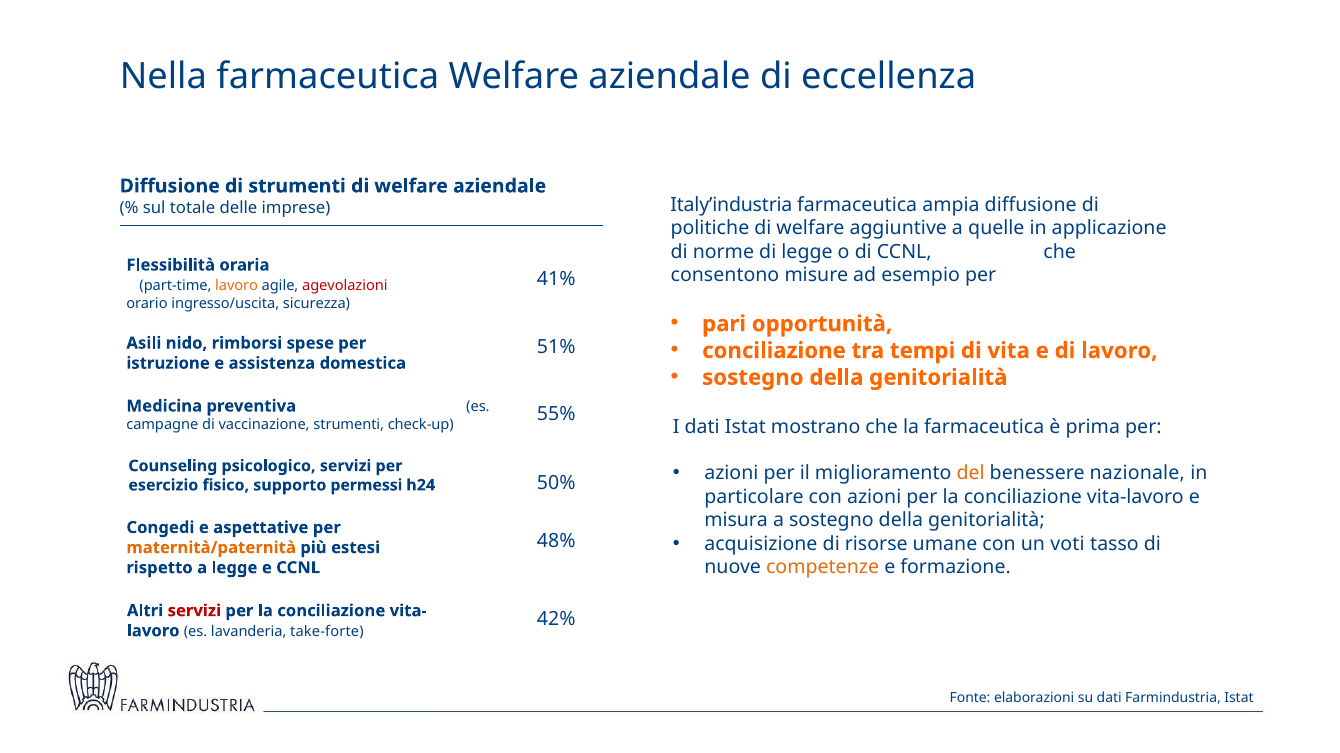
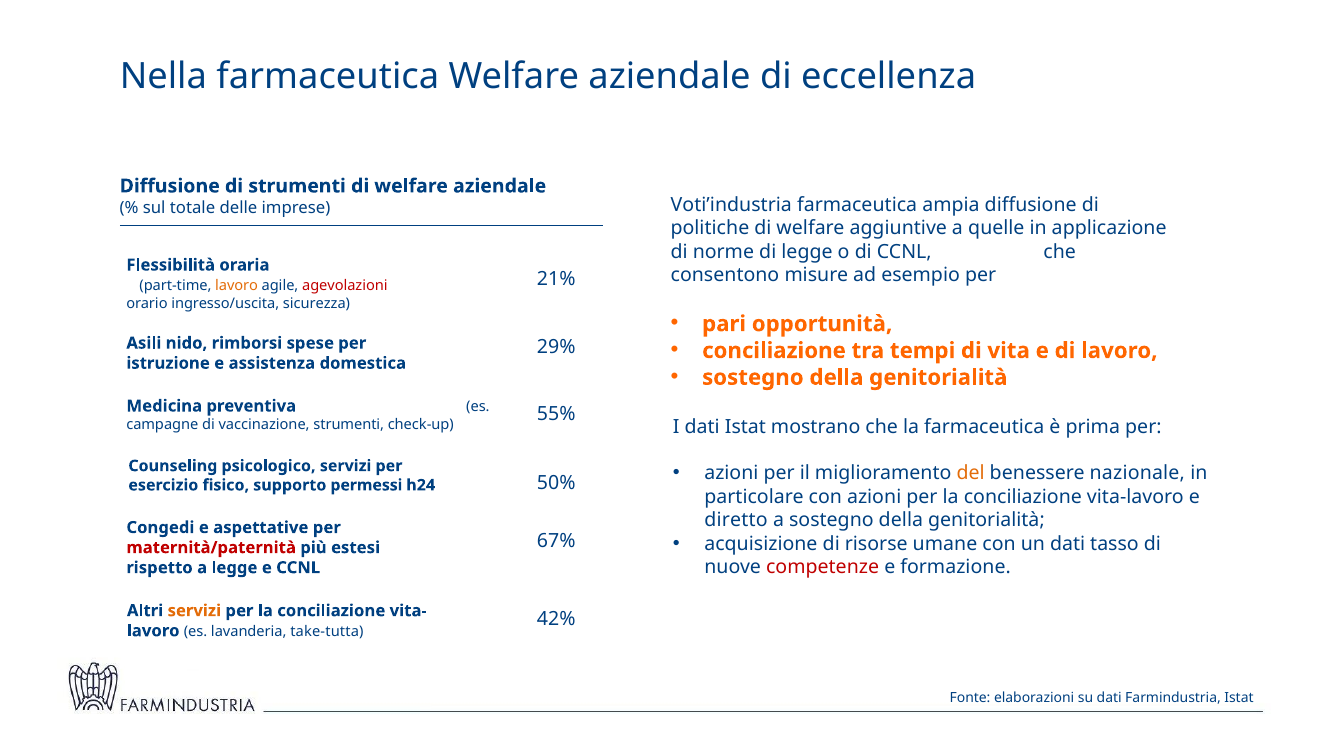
Italy’industria: Italy’industria -> Voti’industria (731, 205)
41%: 41% -> 21% (556, 280)
51%: 51% -> 29% (556, 347)
misura: misura -> diretto (736, 521)
un voti: voti -> dati (1068, 544)
48%: 48% -> 67% (556, 541)
maternità/paternità colour: orange -> red (211, 548)
competenze colour: orange -> red (823, 568)
servizi colour: red -> orange (194, 611)
take-forte: take-forte -> take-tutta (327, 632)
